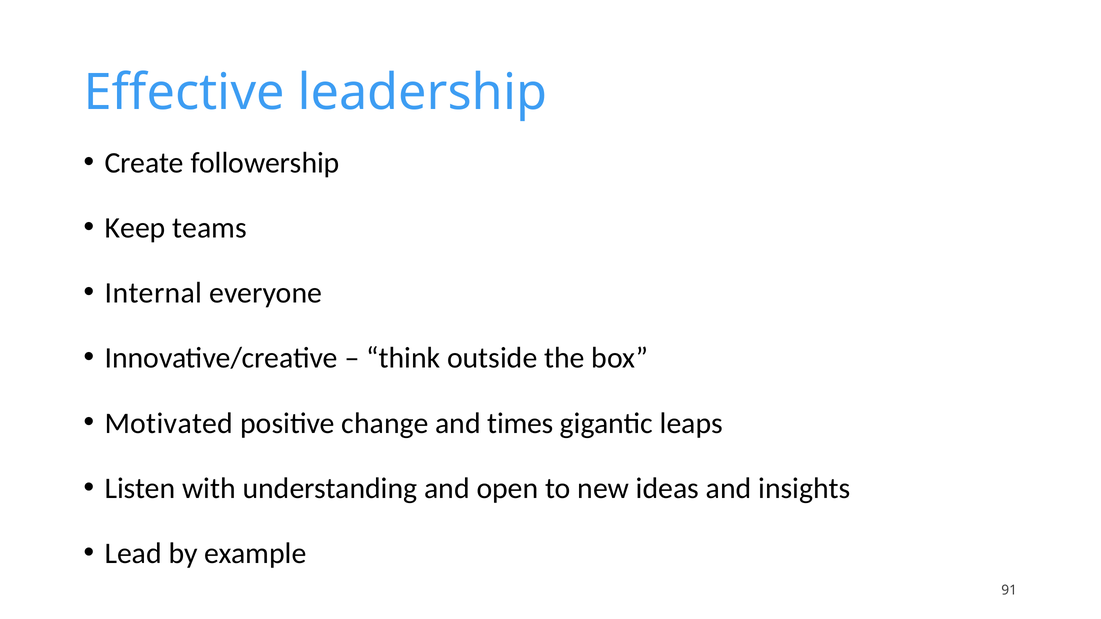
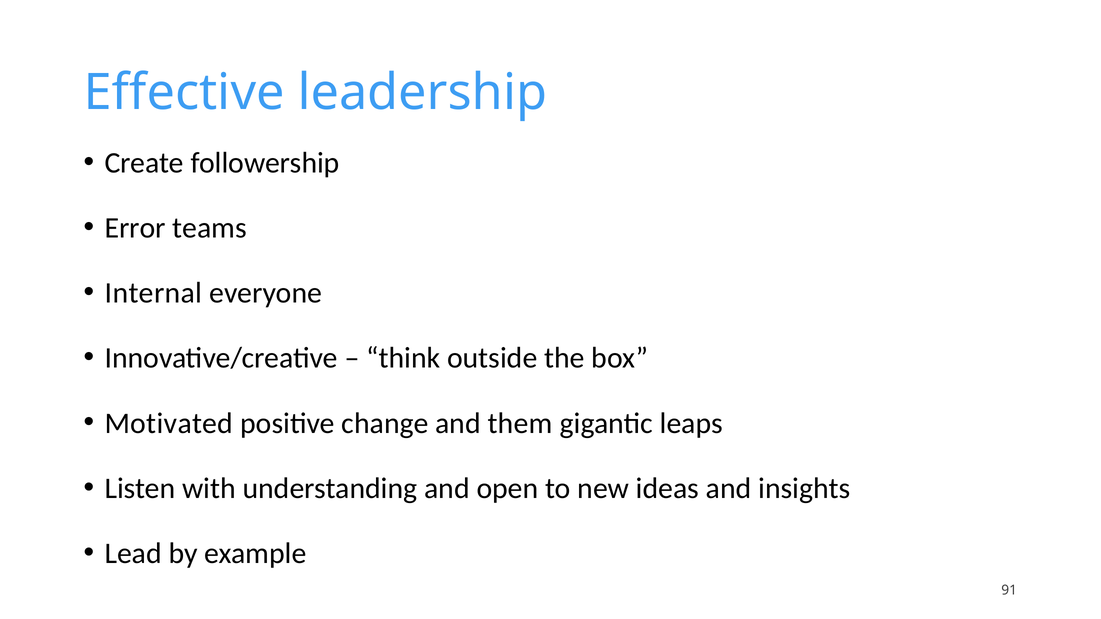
Keep: Keep -> Error (135, 228)
times: times -> them (520, 423)
